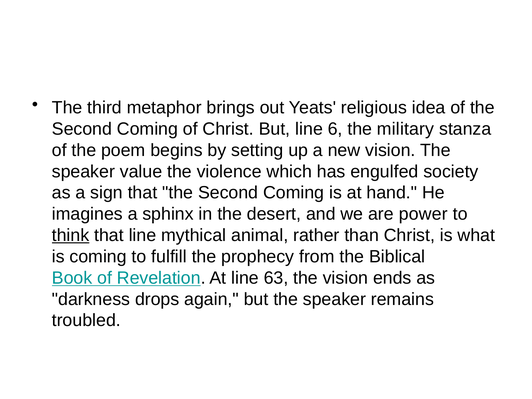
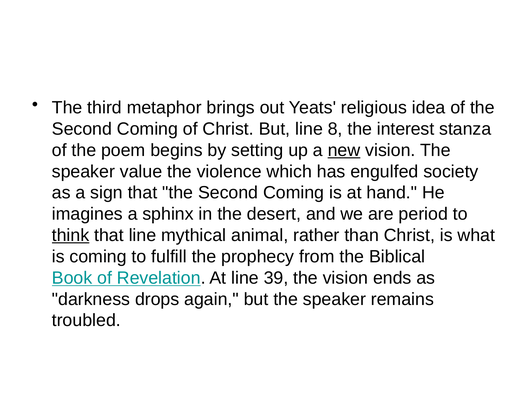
6: 6 -> 8 (335, 129)
military: military -> interest (406, 129)
new underline: none -> present (344, 150)
power: power -> period (423, 214)
63: 63 -> 39 (276, 278)
